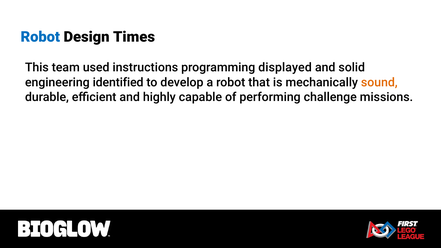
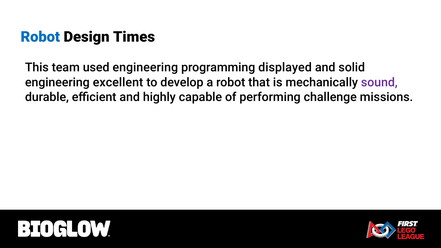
used instructions: instructions -> engineering (145, 68)
identified: identified -> excellent (118, 82)
sound colour: orange -> purple (379, 82)
